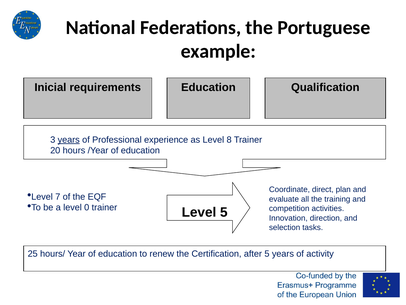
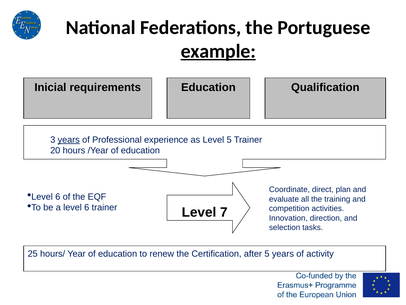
example underline: none -> present (218, 51)
Level 8: 8 -> 5 (229, 140)
7: 7 -> 6 (58, 196)
level 0: 0 -> 6 (87, 207)
Level 5: 5 -> 7 (224, 212)
